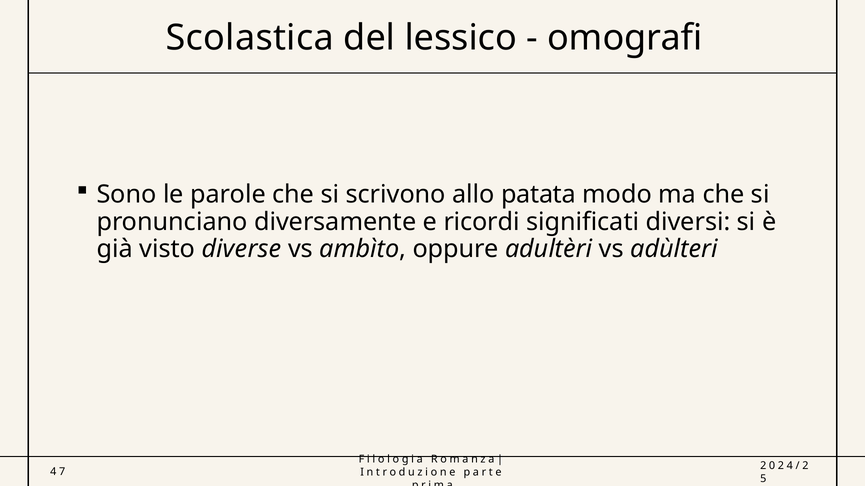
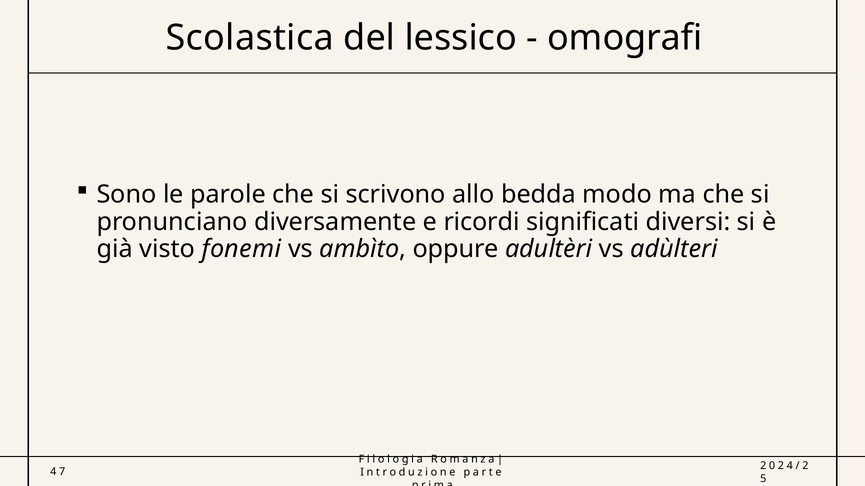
patata: patata -> bedda (538, 195)
diverse: diverse -> fonemi (241, 249)
